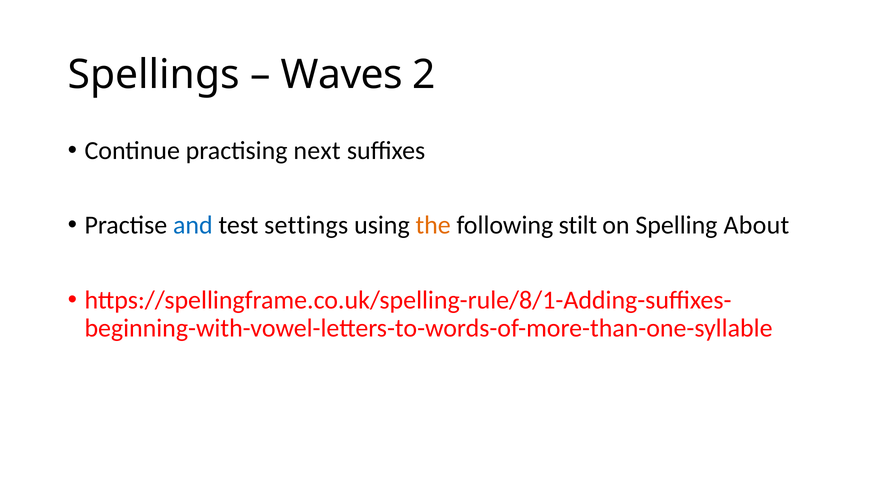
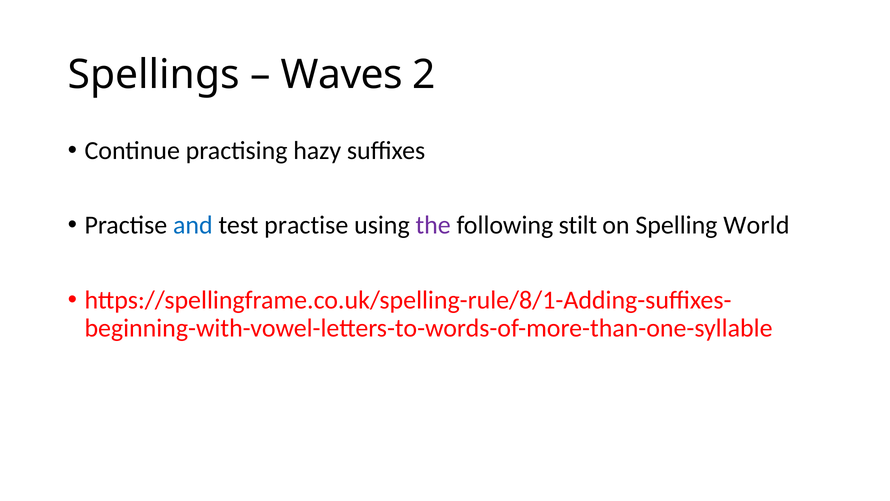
next: next -> hazy (317, 150)
test settings: settings -> practise (306, 225)
the colour: orange -> purple (433, 225)
About: About -> World (756, 225)
